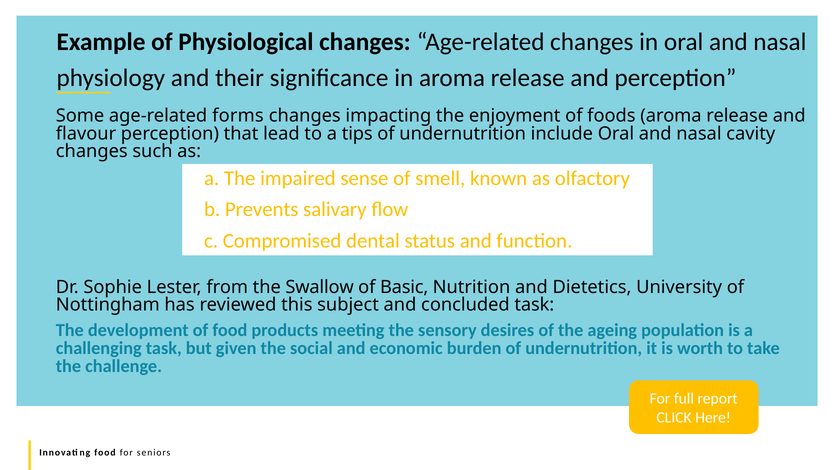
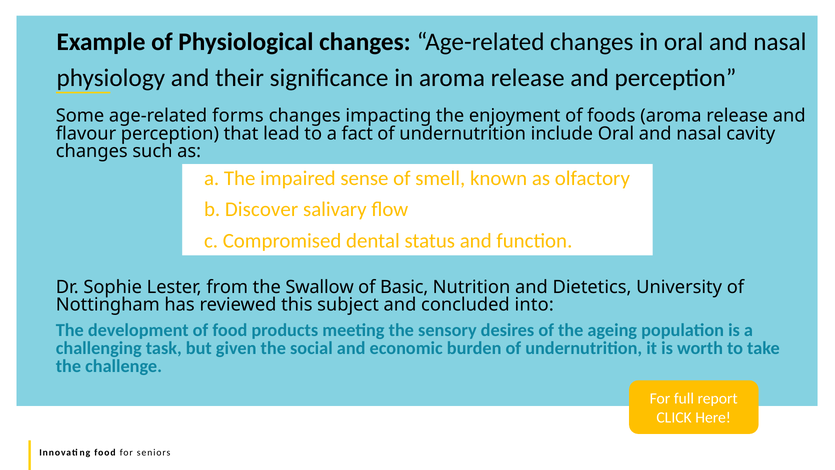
tips: tips -> fact (357, 133)
Prevents: Prevents -> Discover (262, 209)
concluded task: task -> into (534, 305)
